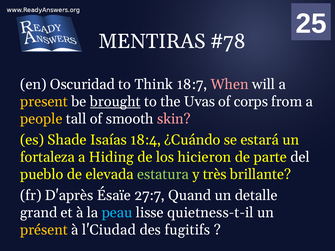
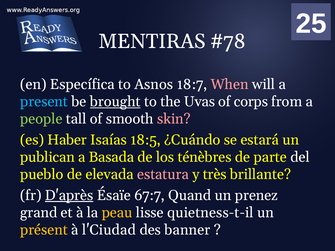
Oscuridad: Oscuridad -> Específica (82, 84)
Think: Think -> Asnos (154, 84)
present colour: yellow -> light blue (44, 102)
people colour: yellow -> light green (41, 119)
Shade: Shade -> Haber (67, 140)
18:4: 18:4 -> 18:5 (146, 140)
fortaleza: fortaleza -> publican (47, 157)
Hiding: Hiding -> Basada (111, 157)
hicieron: hicieron -> ténèbres (205, 157)
estatura colour: light green -> pink (163, 175)
D'après underline: none -> present (69, 196)
27:7: 27:7 -> 67:7 (150, 196)
detalle: detalle -> prenez (256, 196)
peau colour: light blue -> yellow (117, 213)
fugitifs: fugitifs -> banner (187, 230)
